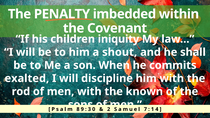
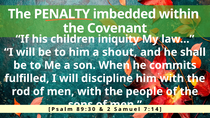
exalted: exalted -> fulfilled (27, 78)
known: known -> people (144, 92)
